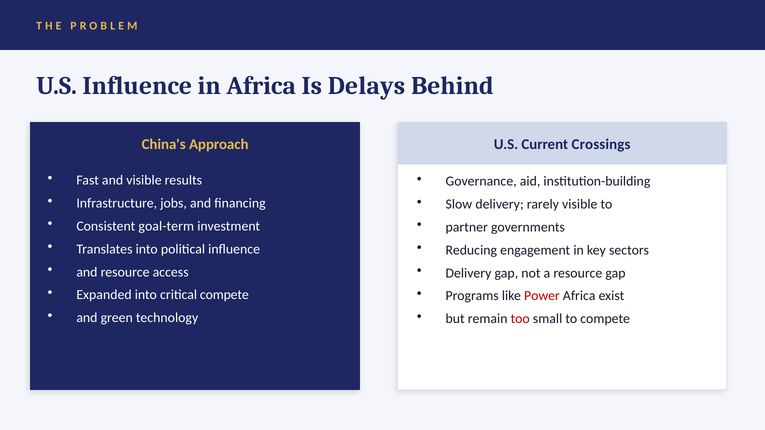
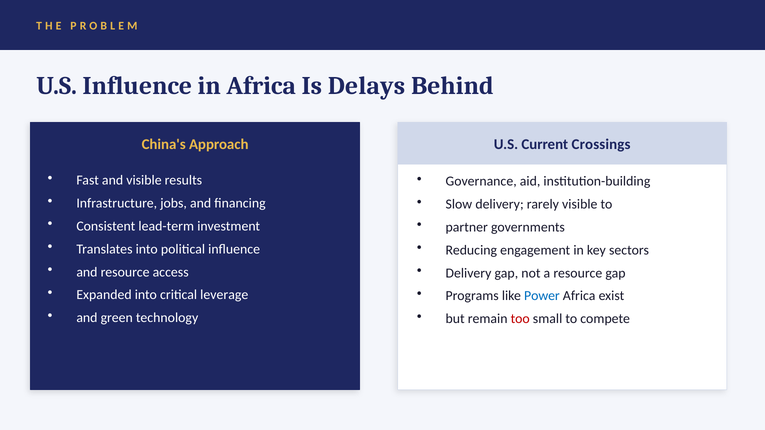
goal-term: goal-term -> lead-term (166, 226)
critical compete: compete -> leverage (224, 295)
Power colour: red -> blue (542, 296)
